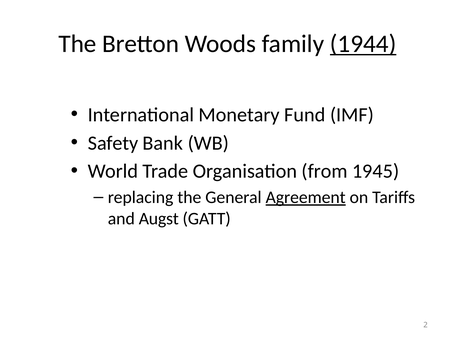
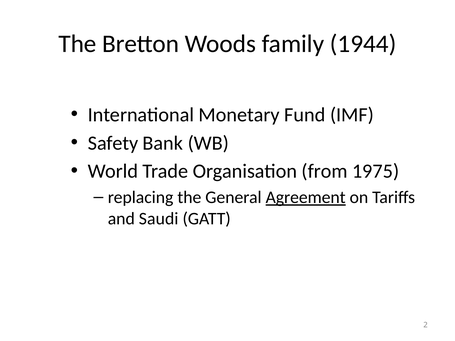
1944 underline: present -> none (363, 44)
1945: 1945 -> 1975 (376, 171)
Augst: Augst -> Saudi (159, 219)
